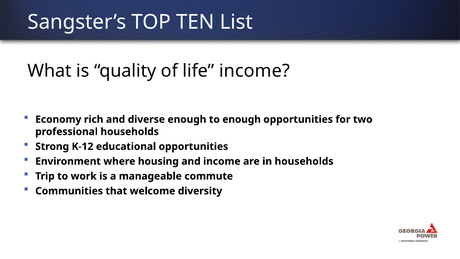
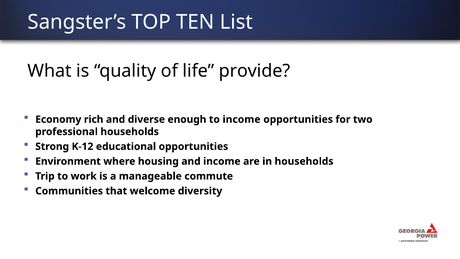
life income: income -> provide (255, 71)
to enough: enough -> income (242, 119)
